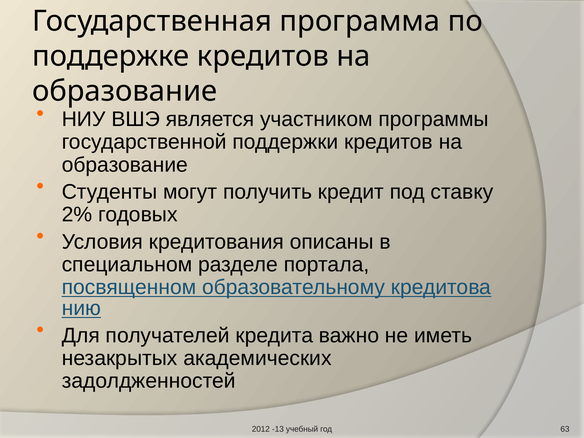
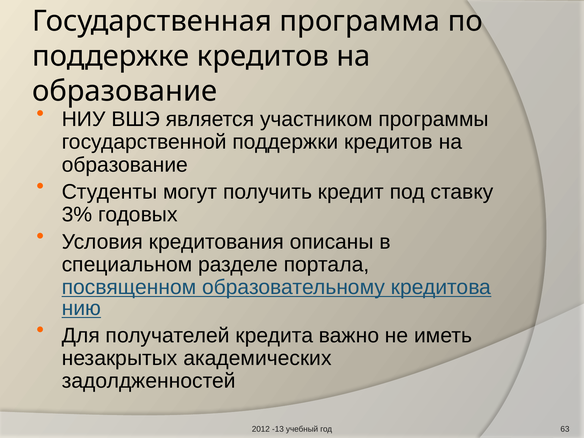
2%: 2% -> 3% (77, 215)
